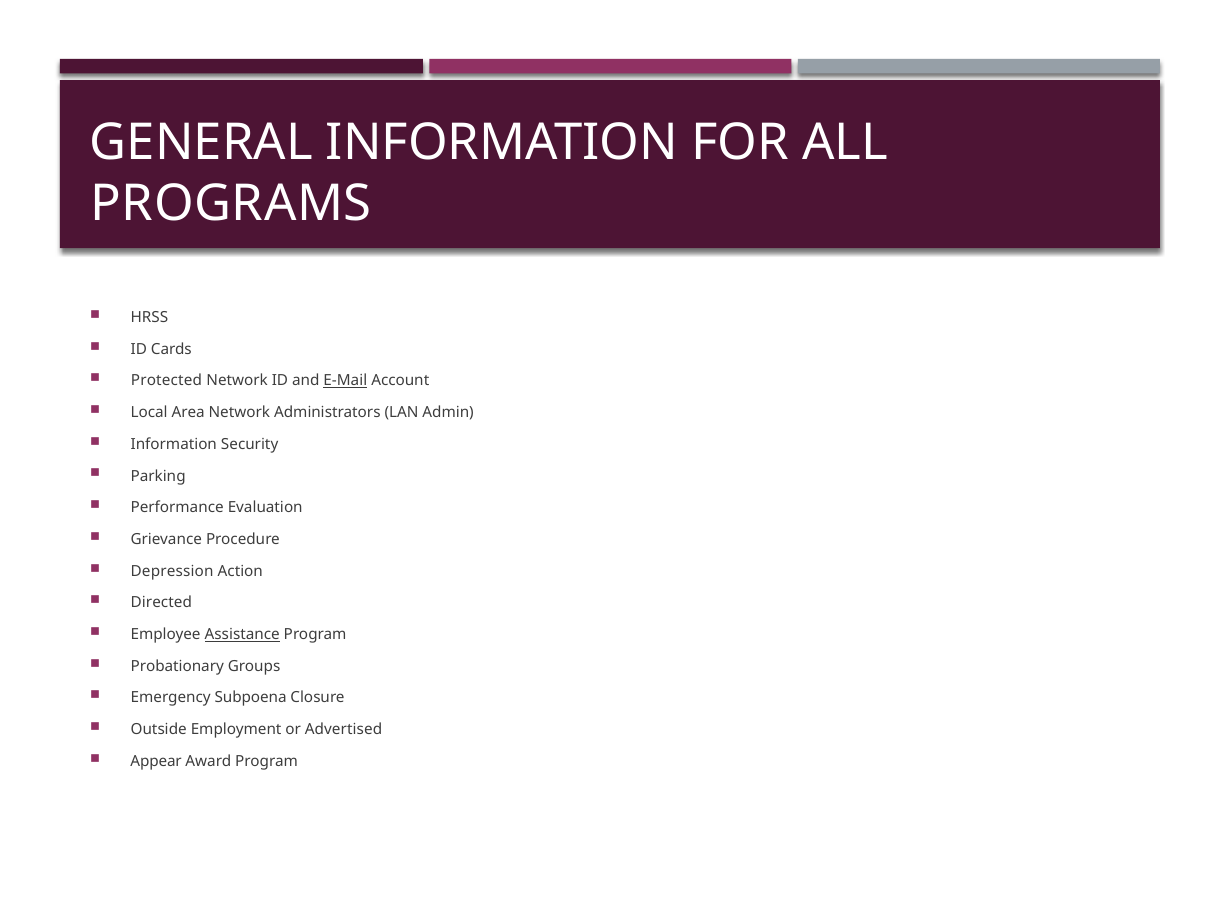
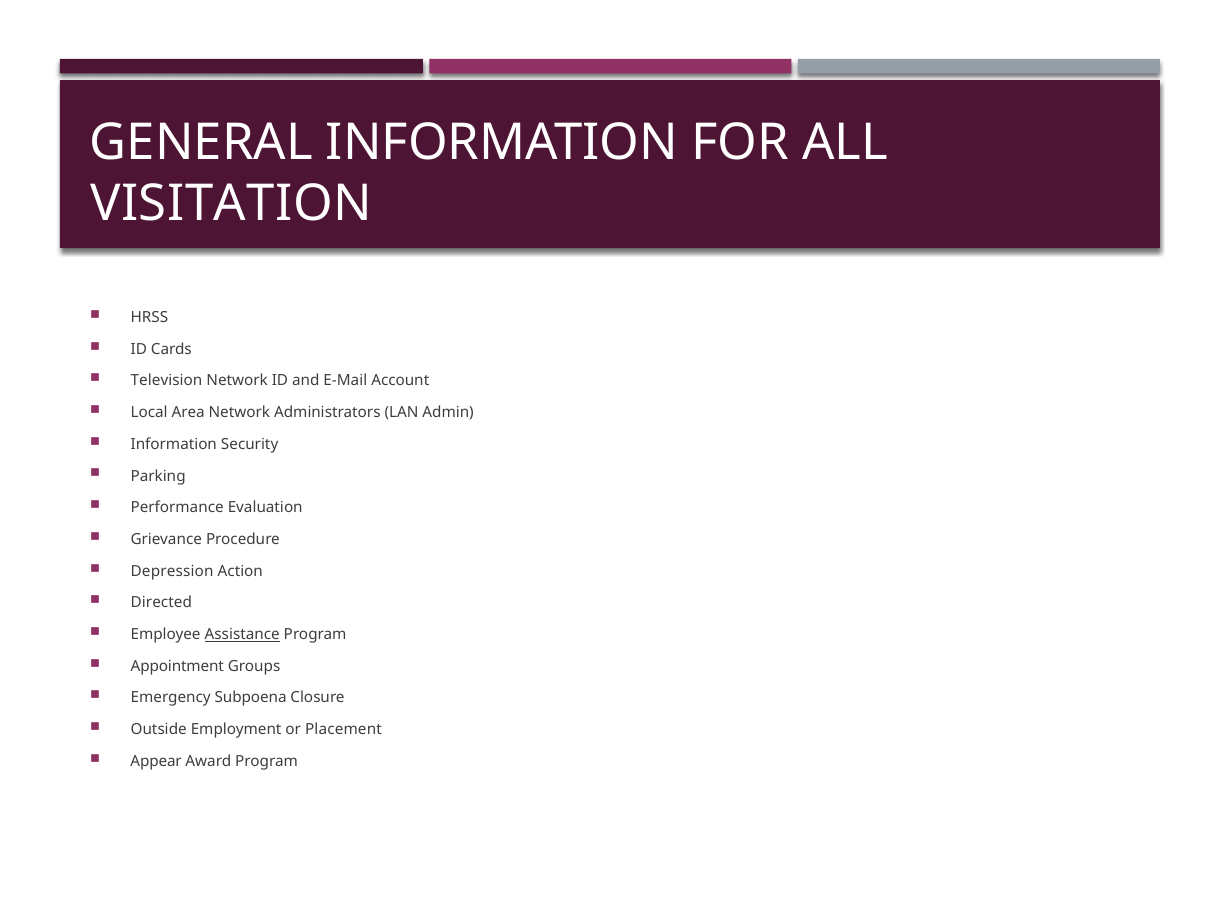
PROGRAMS: PROGRAMS -> VISITATION (231, 203)
Protected: Protected -> Television (167, 381)
E-Mail underline: present -> none (345, 381)
Probationary: Probationary -> Appointment (177, 666)
Advertised: Advertised -> Placement (343, 729)
